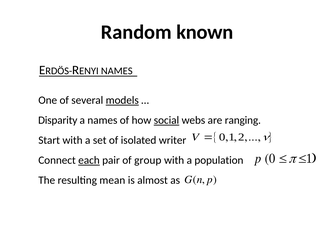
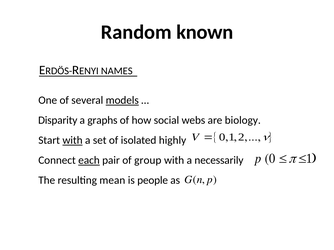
a names: names -> graphs (102, 121)
social underline: present -> none (166, 121)
ranging: ranging -> biology (243, 121)
with underline: none -> present (73, 141)
writer: writer -> highly (173, 141)
population: population -> necessarily (219, 161)
almost: almost -> people (153, 181)
